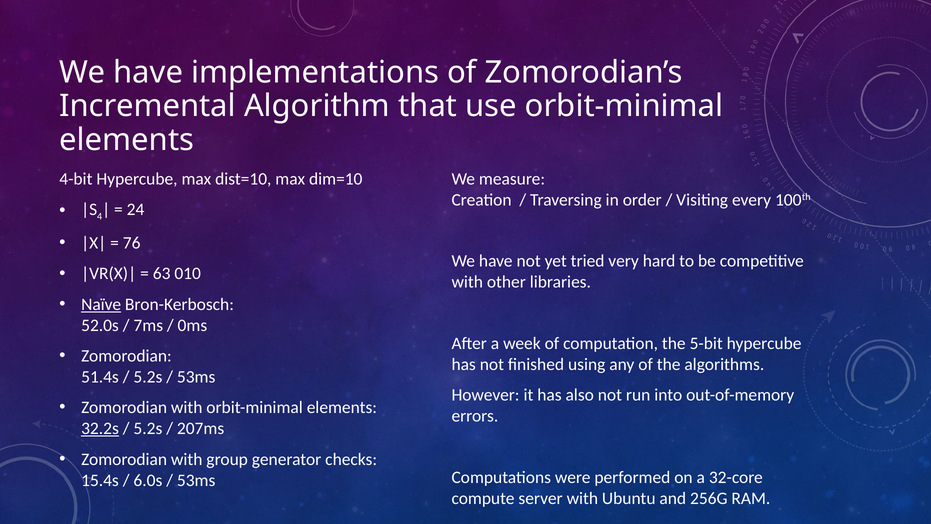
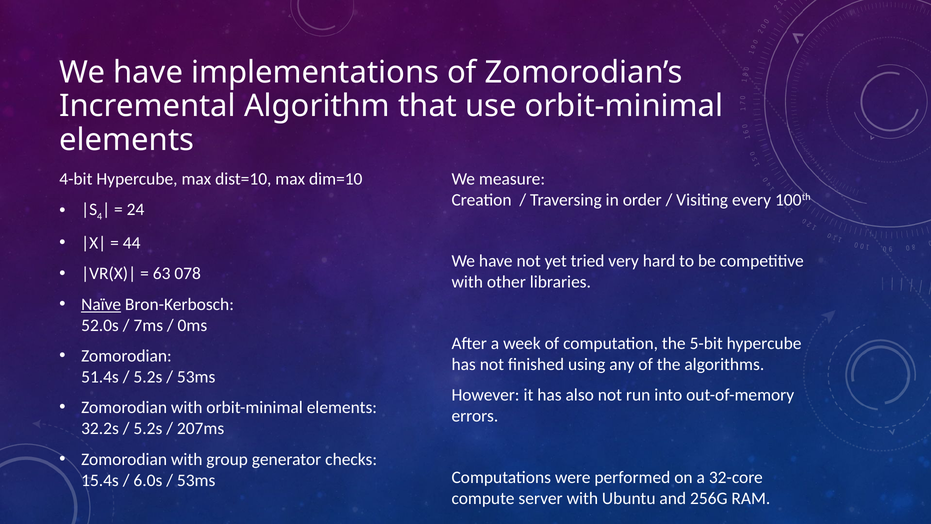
76: 76 -> 44 (132, 243)
010: 010 -> 078 (188, 274)
32.2s underline: present -> none (100, 428)
